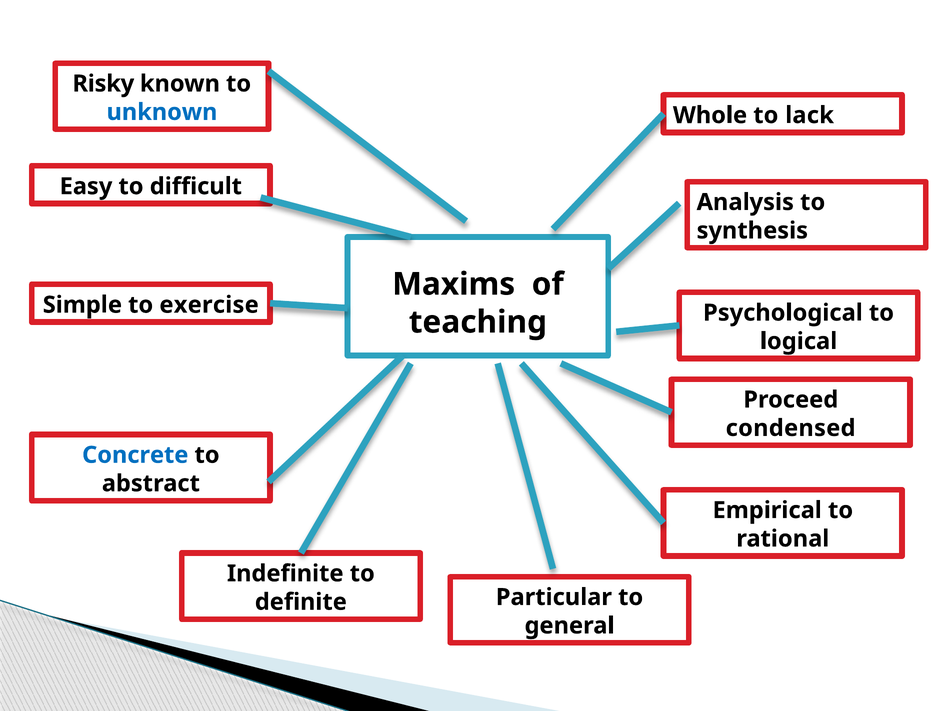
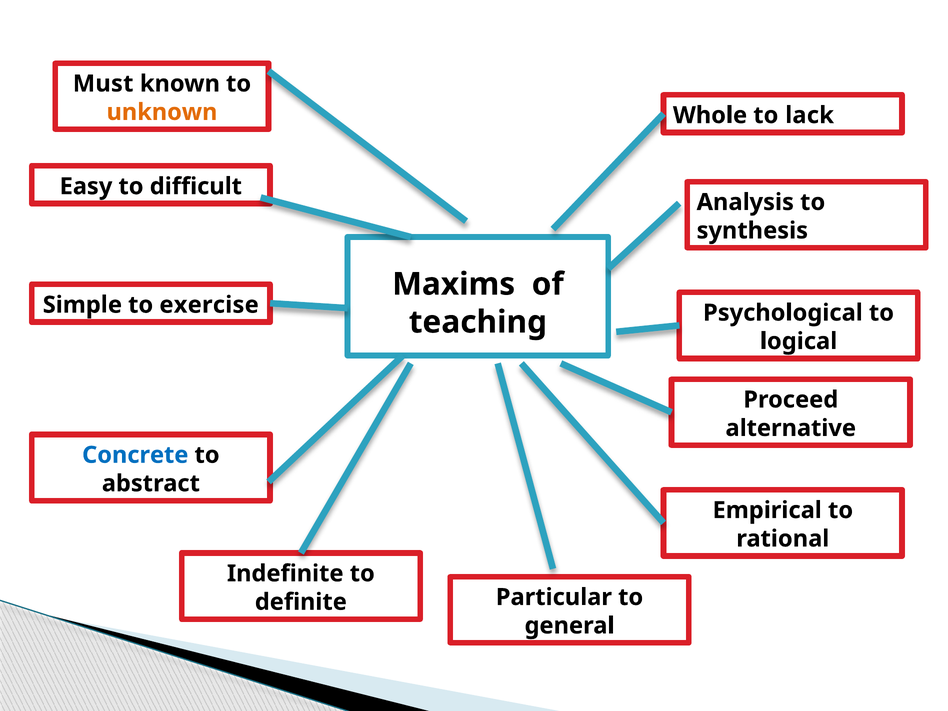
Risky: Risky -> Must (103, 84)
unknown colour: blue -> orange (162, 112)
condensed: condensed -> alternative (791, 428)
